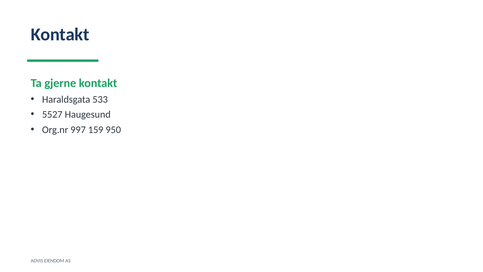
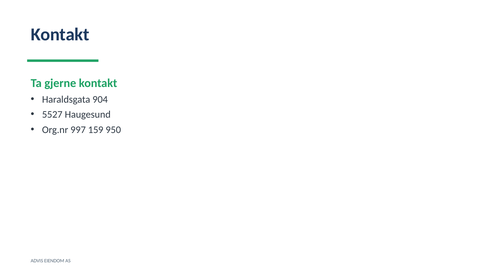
533: 533 -> 904 (100, 99)
